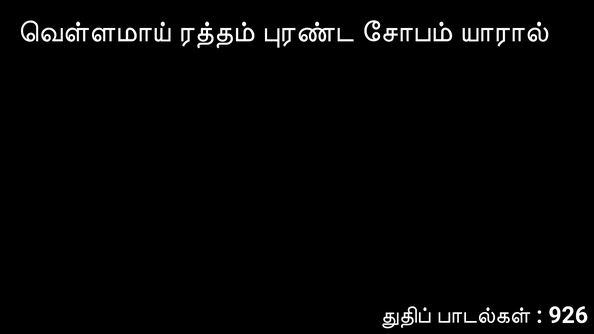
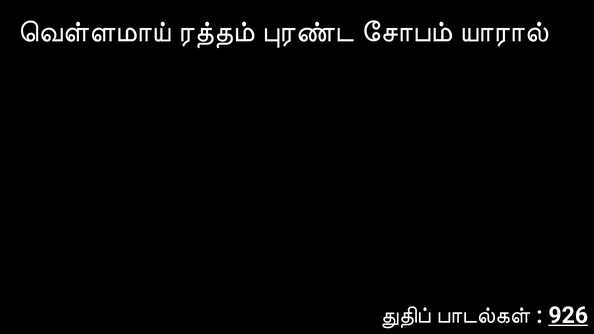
926 underline: none -> present (568, 315)
